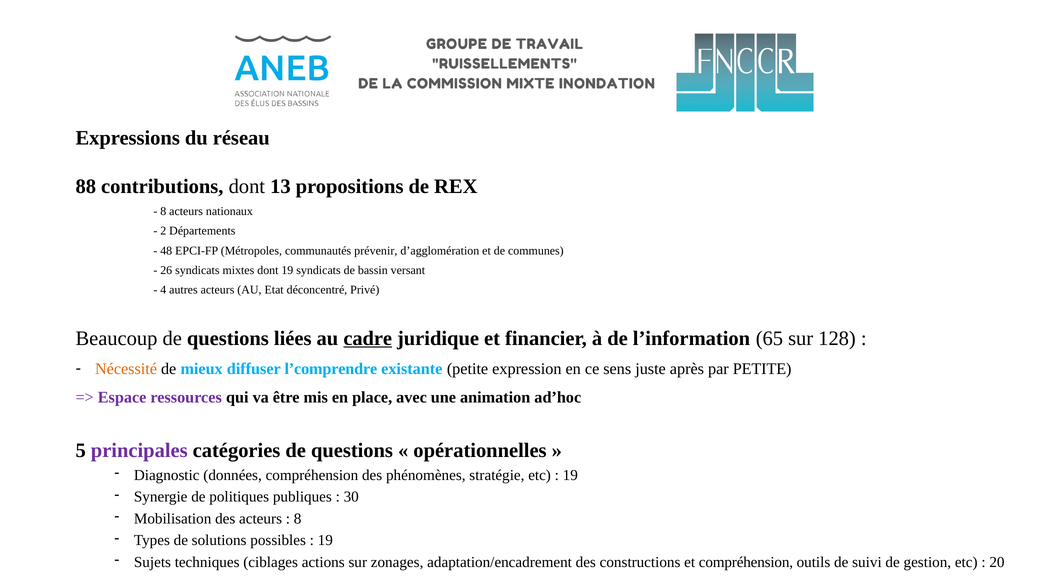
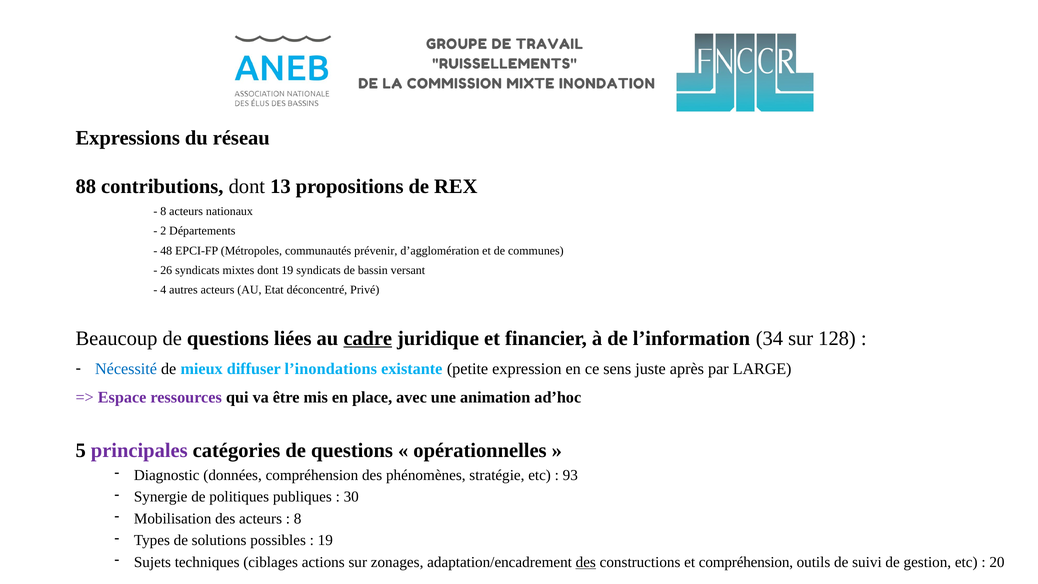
65: 65 -> 34 (769, 338)
Nécessité colour: orange -> blue (126, 369)
l’comprendre: l’comprendre -> l’inondations (331, 369)
par PETITE: PETITE -> LARGE (762, 369)
19: 19 -> 93 (570, 475)
des underline: none -> present (586, 562)
